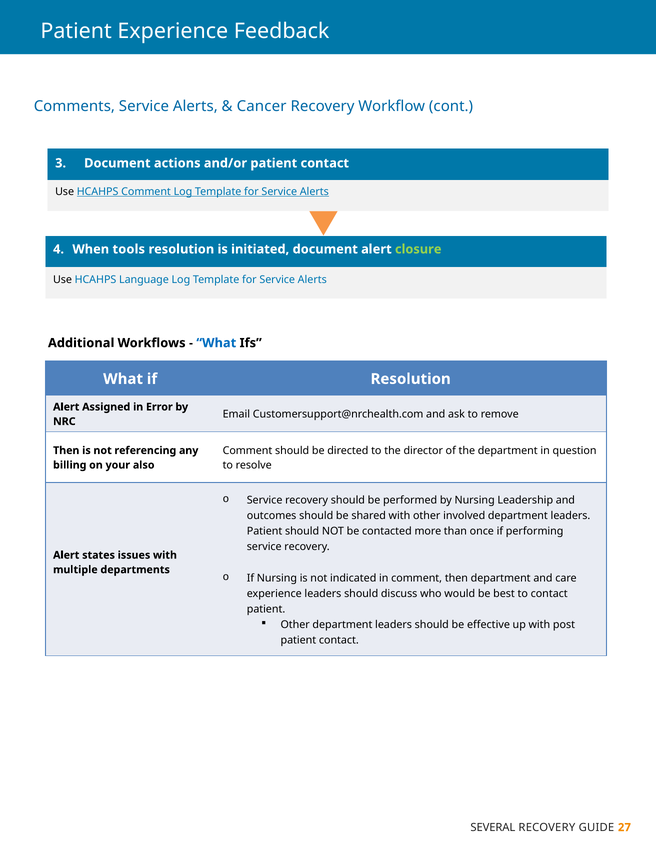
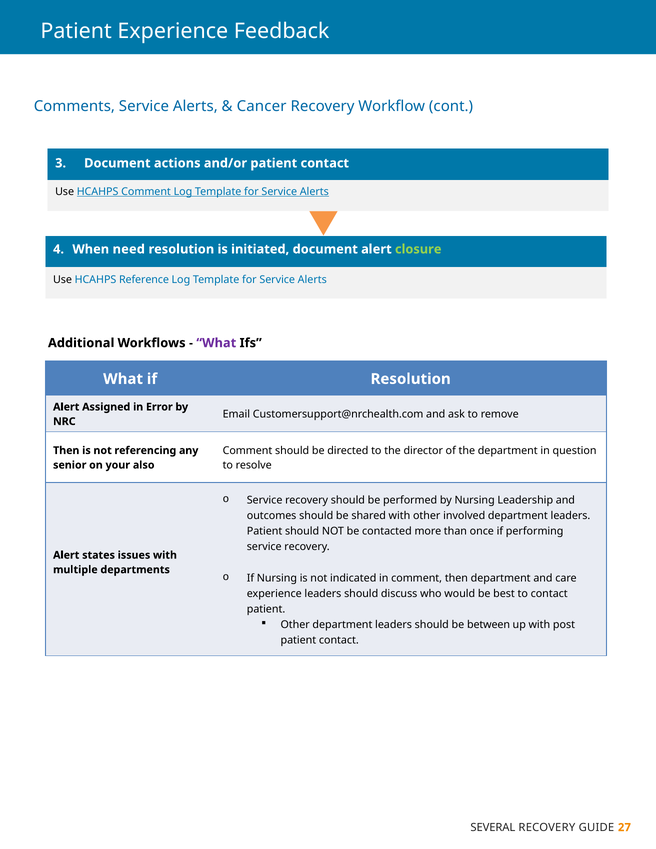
tools: tools -> need (129, 249)
Language: Language -> Reference (144, 280)
What colour: blue -> purple (216, 343)
billing: billing -> senior (70, 465)
effective: effective -> between (489, 625)
